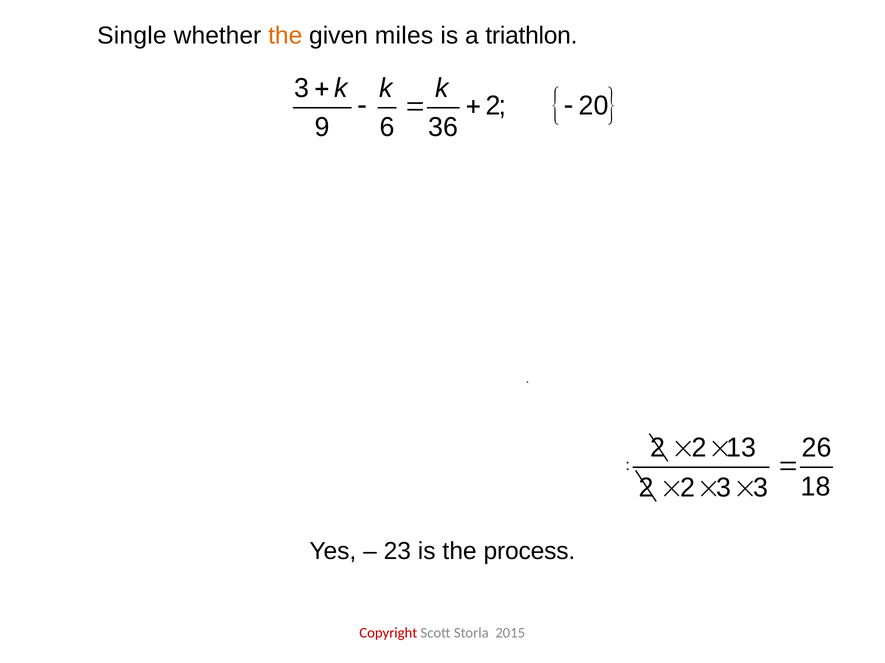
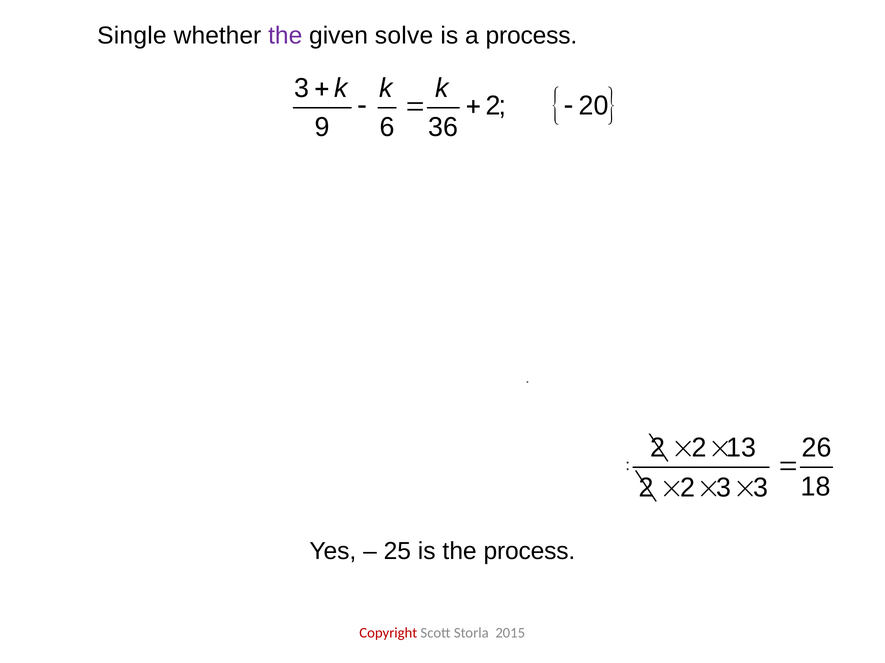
the colour: orange -> purple (285, 36)
miles: miles -> solve (404, 36)
a triathlon: triathlon -> process (531, 36)
23: 23 -> 25 (397, 552)
